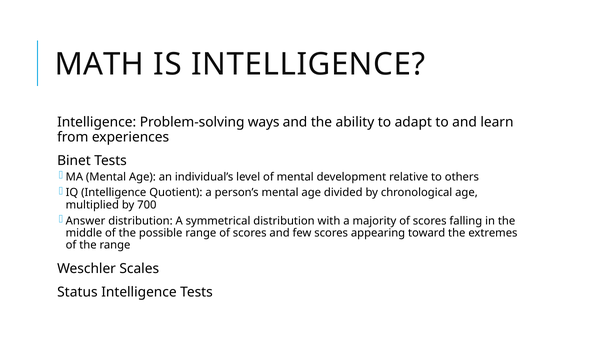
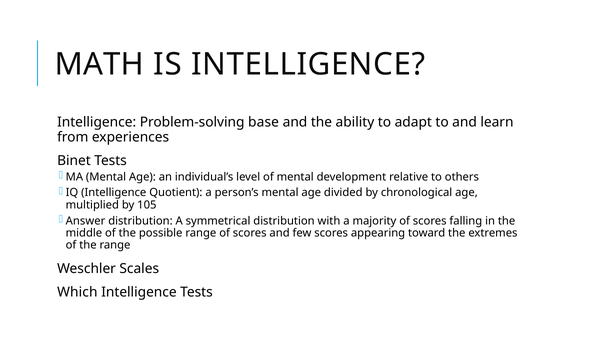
ways: ways -> base (264, 122)
700: 700 -> 105 (147, 205)
Status: Status -> Which (77, 292)
